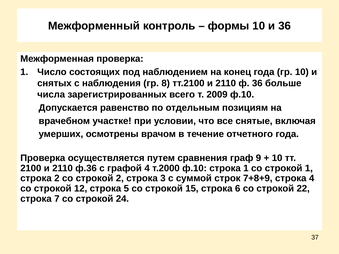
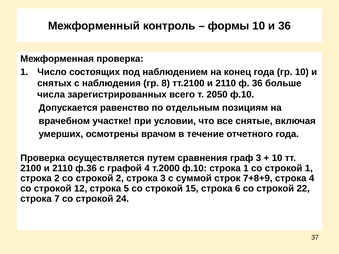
2009: 2009 -> 2050 (217, 95)
граф 9: 9 -> 3 (258, 158)
